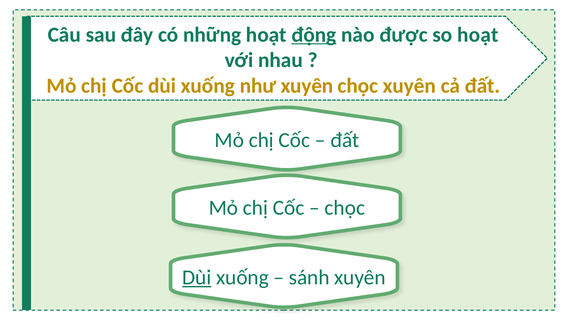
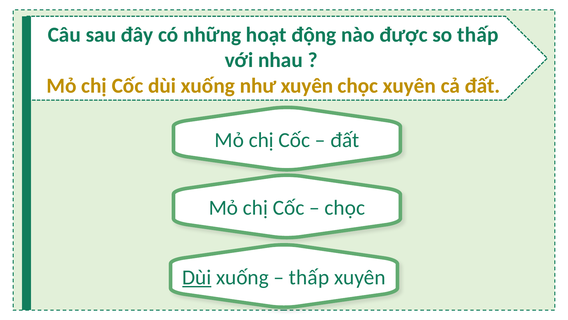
động underline: present -> none (314, 35)
so hoạt: hoạt -> thấp (478, 35)
sánh: sánh -> thấp (309, 277)
